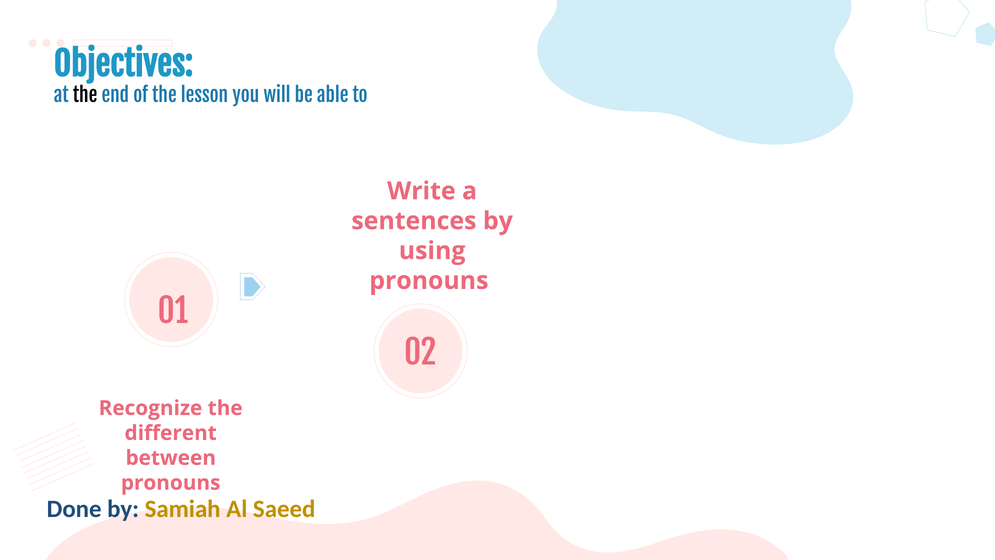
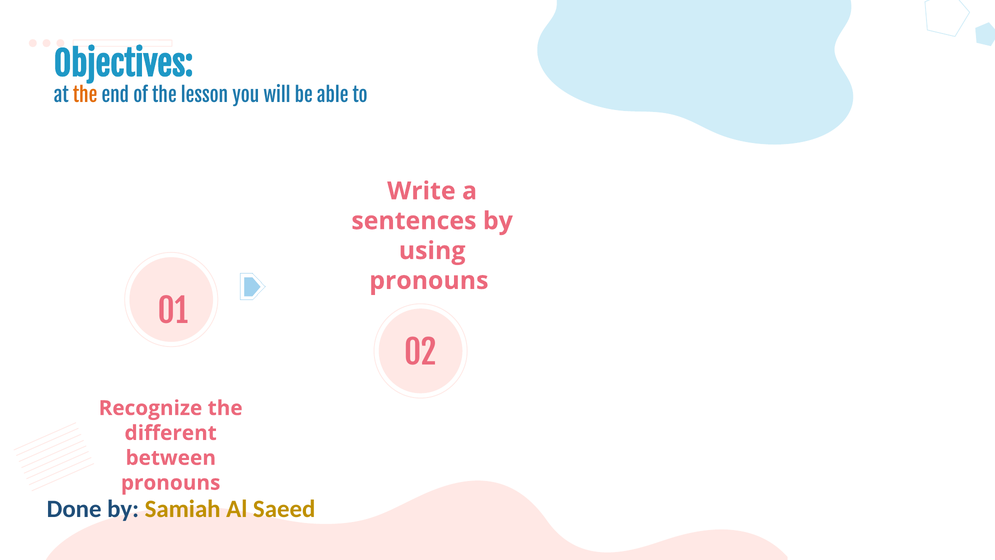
the colour: black -> orange (85, 96)
